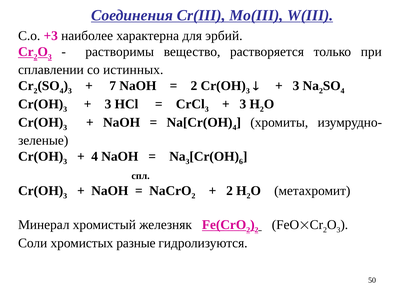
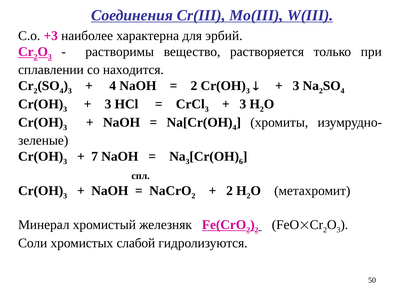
истинных: истинных -> находится (133, 70)
7: 7 -> 4 (113, 86)
4: 4 -> 7 (95, 156)
разные: разные -> слабой (136, 243)
